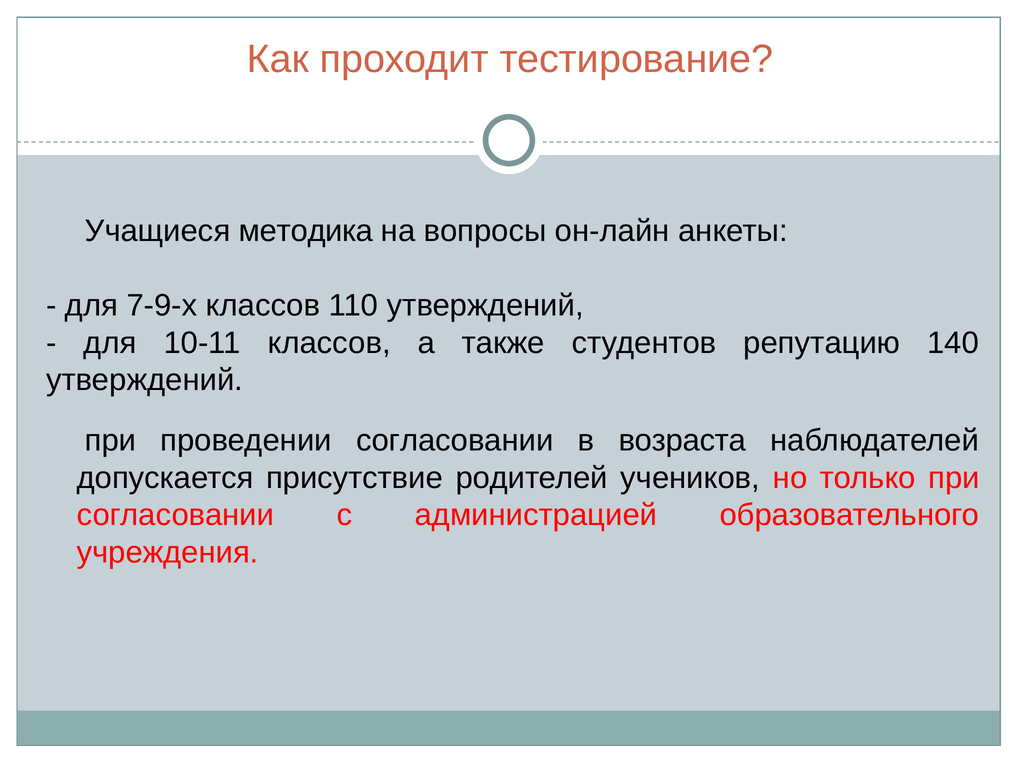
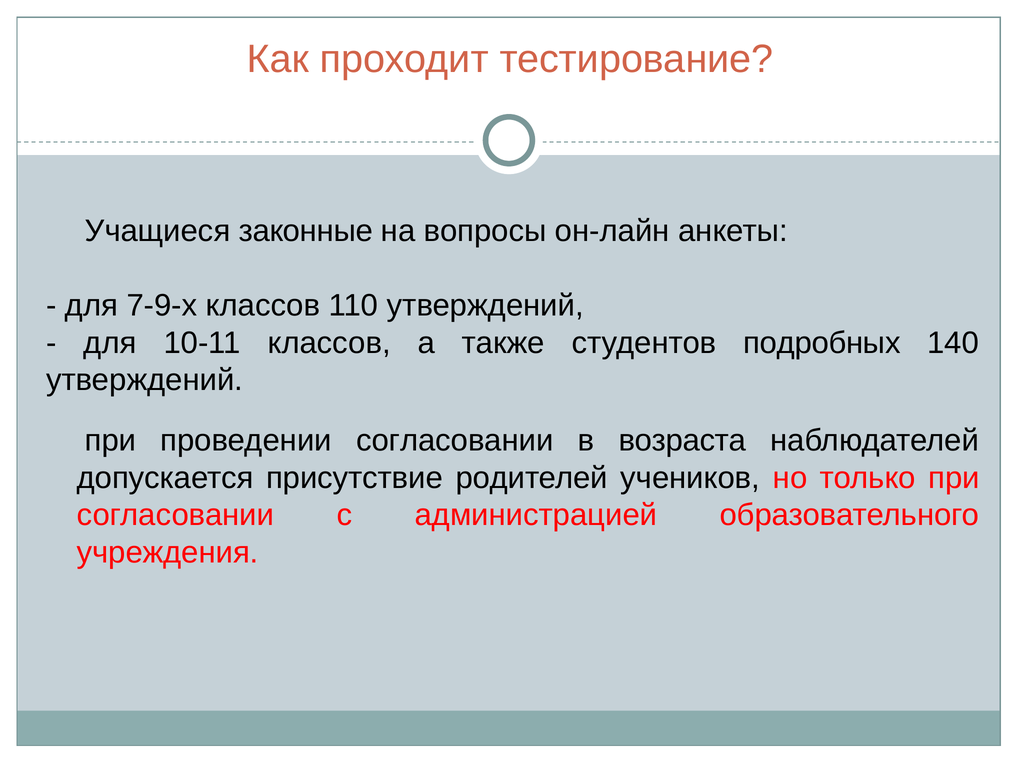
методика: методика -> законные (306, 231)
репутацию: репутацию -> подробных (822, 343)
